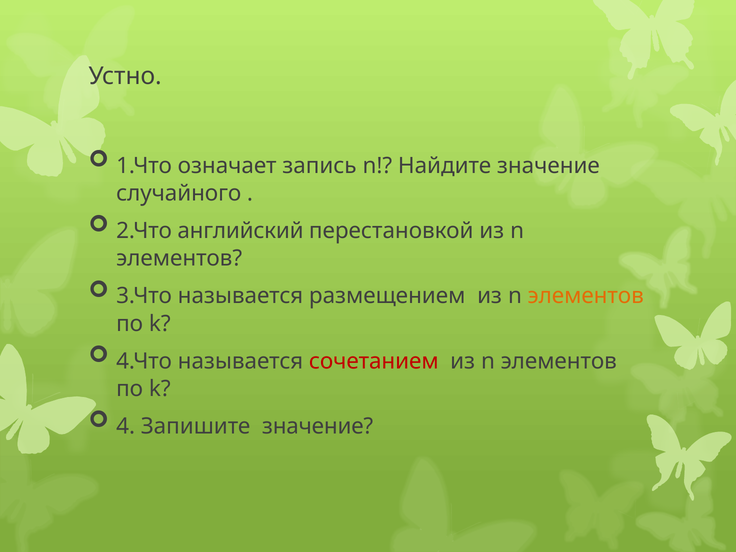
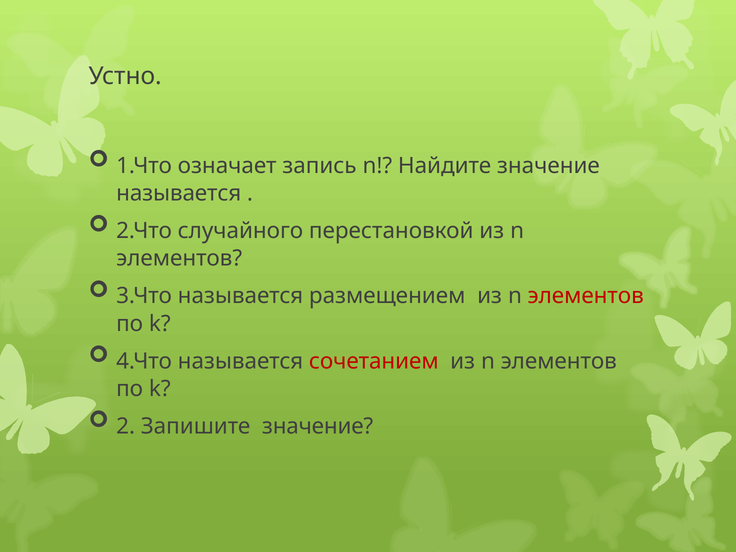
случайного: случайного -> называется (179, 193)
английский: английский -> случайного (240, 231)
элементов colour: orange -> red (586, 296)
4: 4 -> 2 (126, 426)
